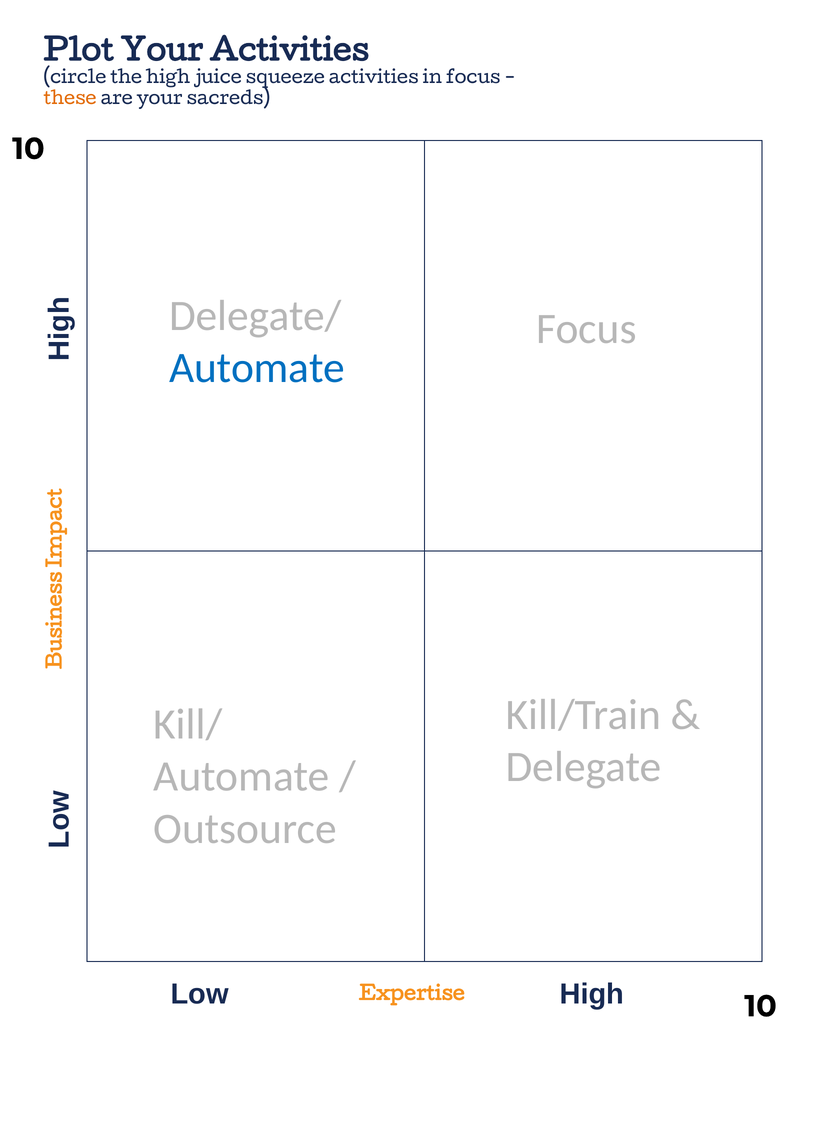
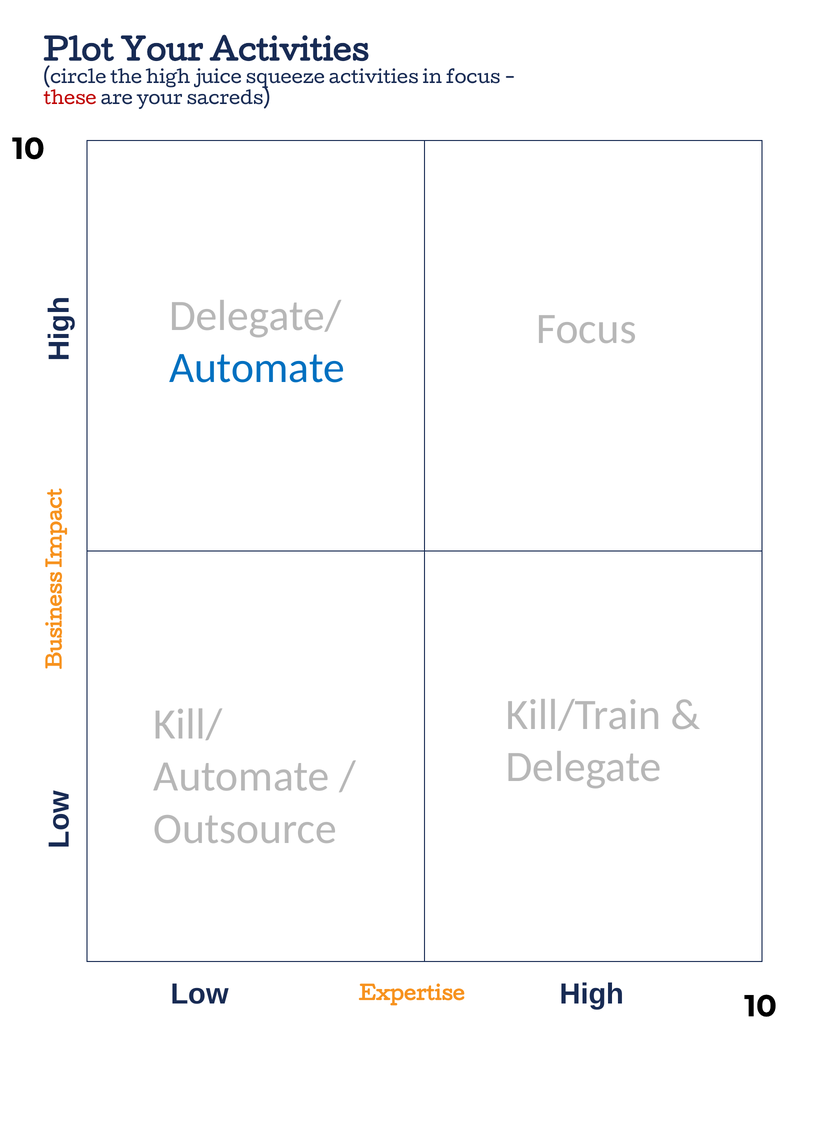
these colour: orange -> red (70, 99)
